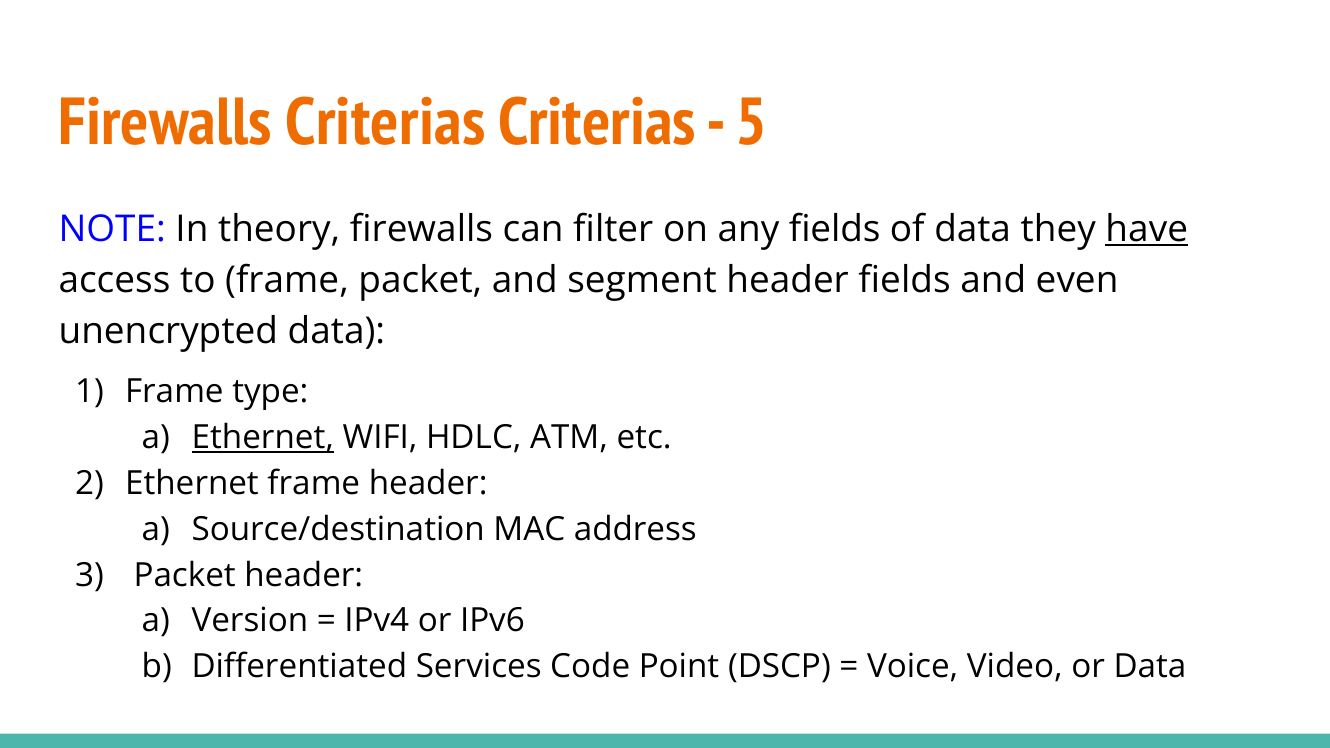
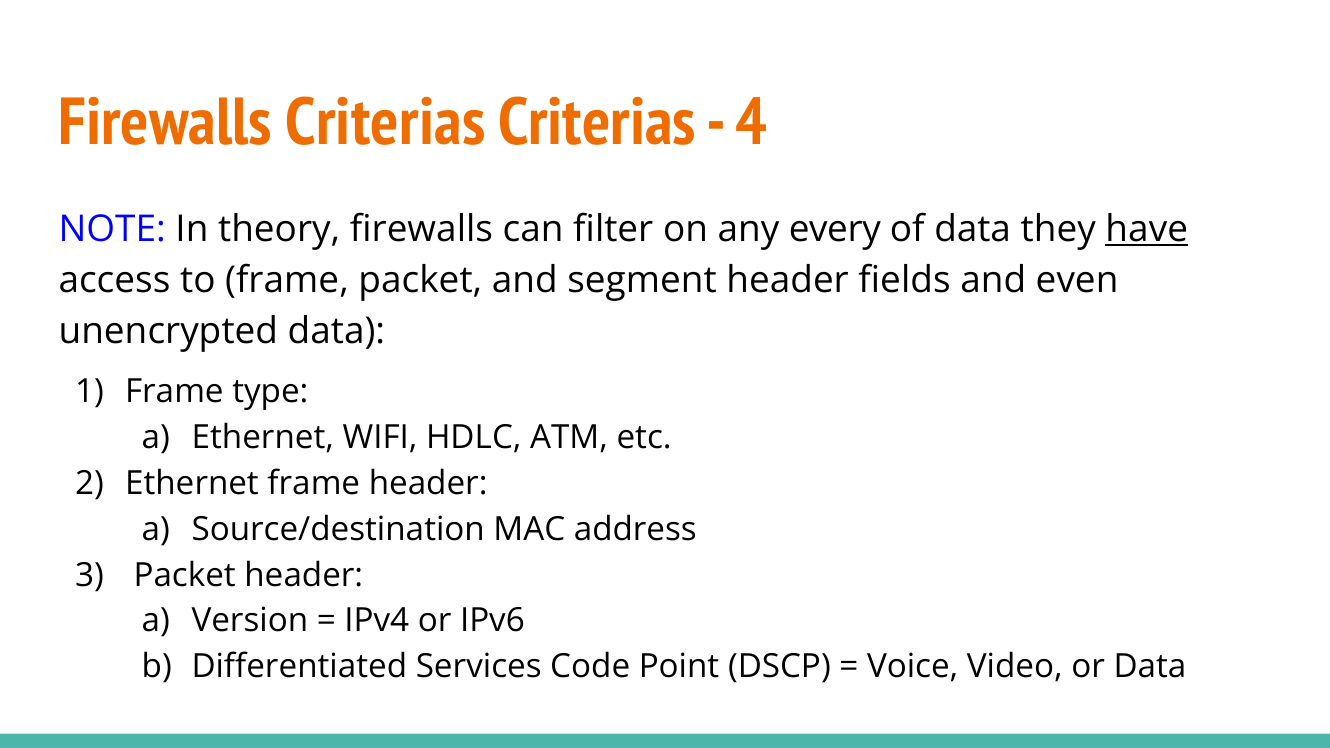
5: 5 -> 4 (752, 123)
any fields: fields -> every (835, 229)
Ethernet underline: present -> none (263, 438)
